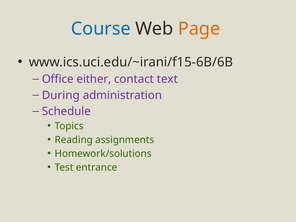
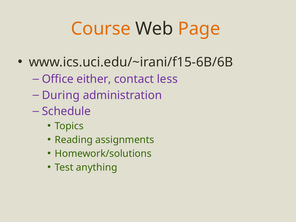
Course colour: blue -> orange (101, 29)
text: text -> less (167, 79)
entrance: entrance -> anything (97, 167)
